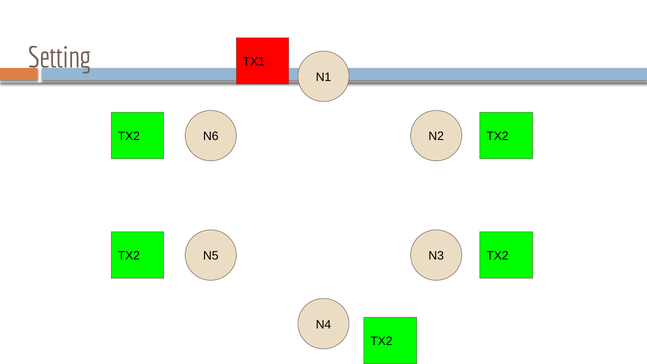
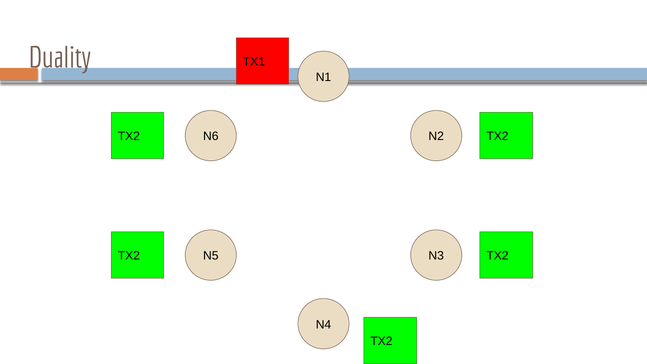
Setting: Setting -> Duality (60, 58)
